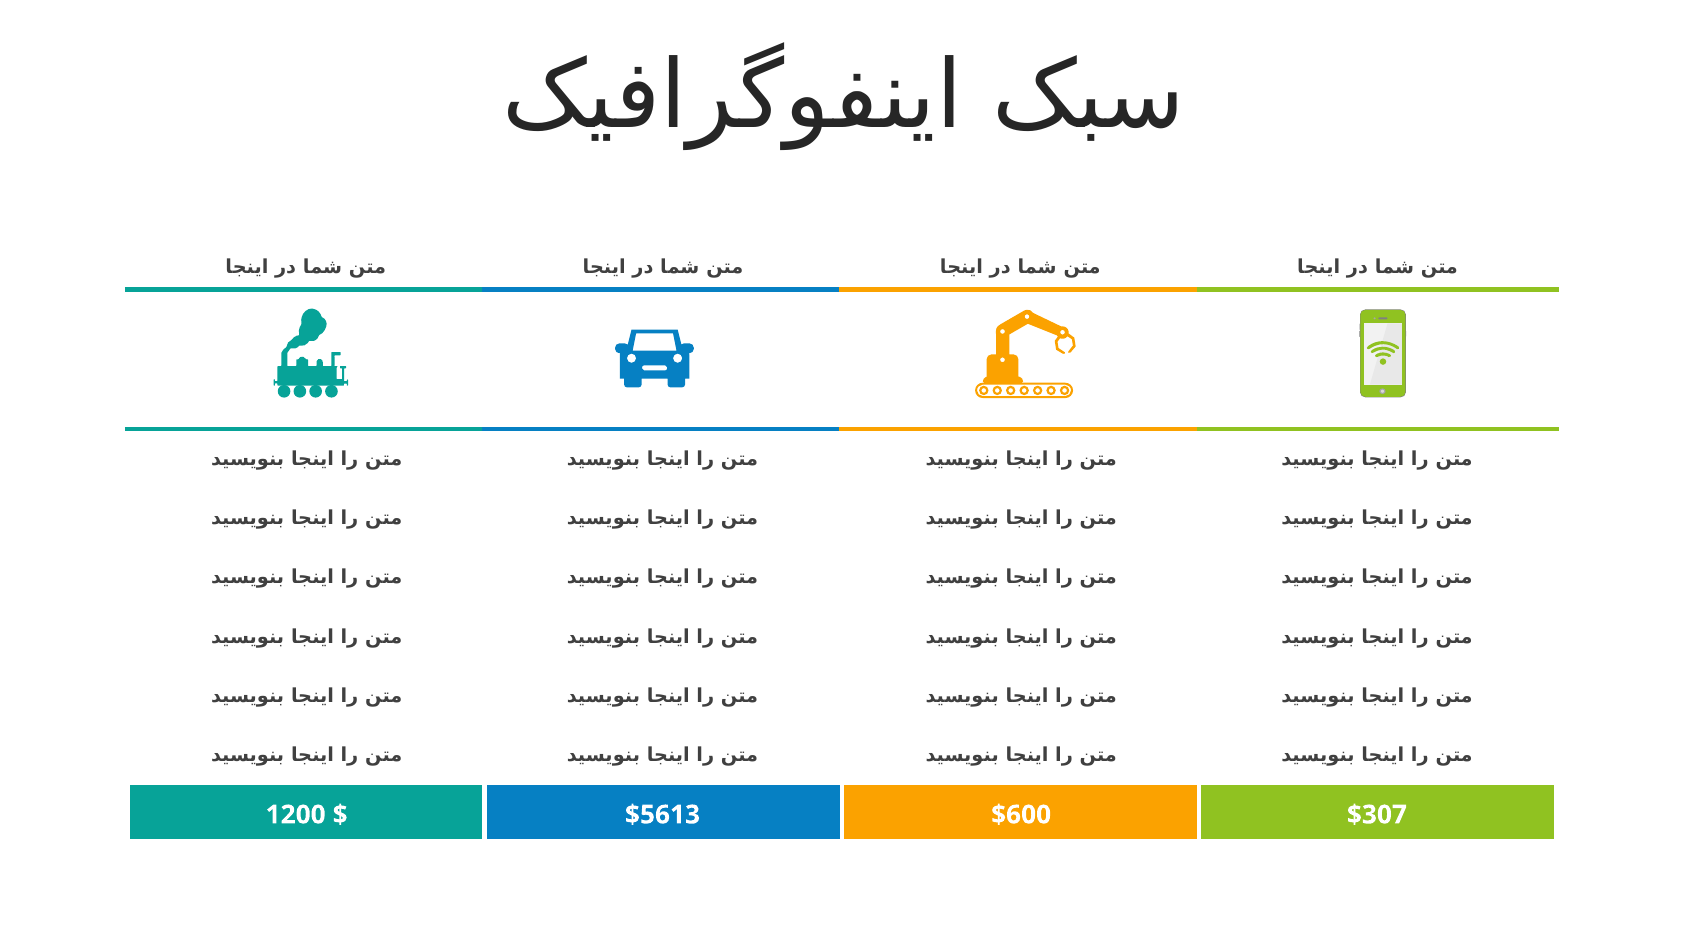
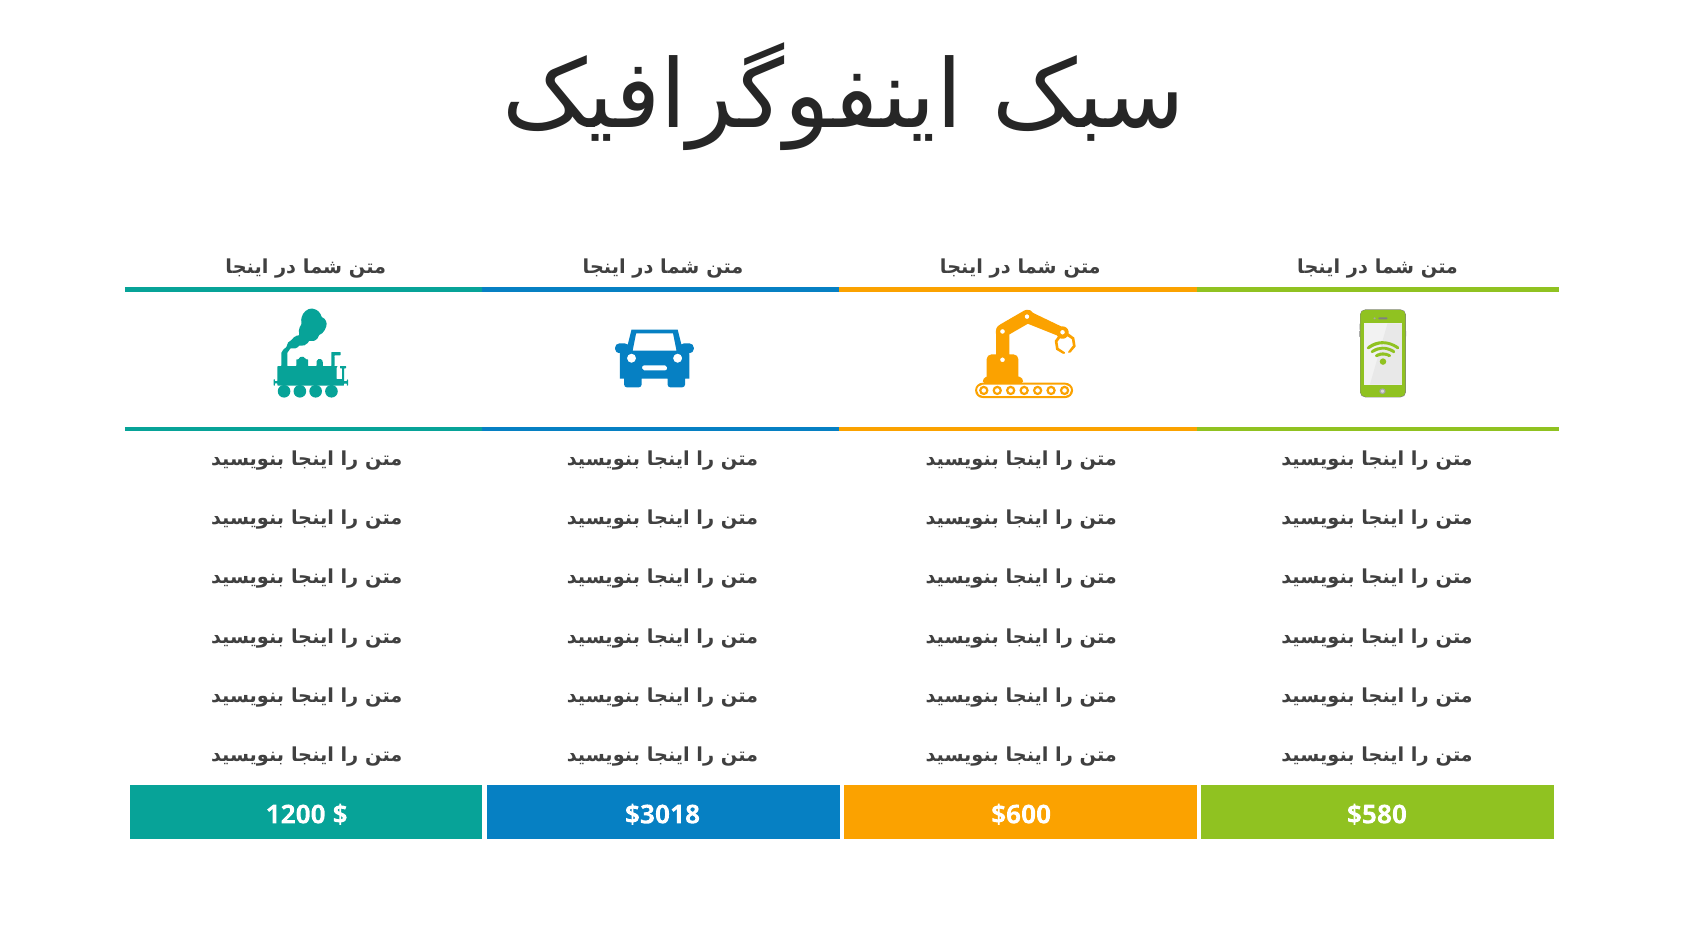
$5613: $5613 -> $3018 (663, 815)
$307: $307 -> $580 (1377, 815)
